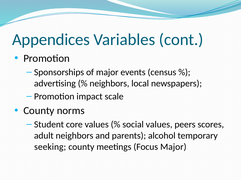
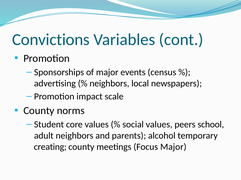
Appendices: Appendices -> Convictions (51, 40)
scores: scores -> school (211, 125)
seeking: seeking -> creating (50, 147)
